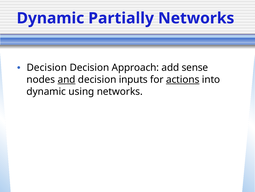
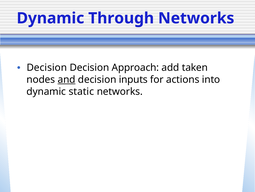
Partially: Partially -> Through (121, 18)
sense: sense -> taken (195, 67)
actions underline: present -> none (183, 79)
using: using -> static (81, 91)
